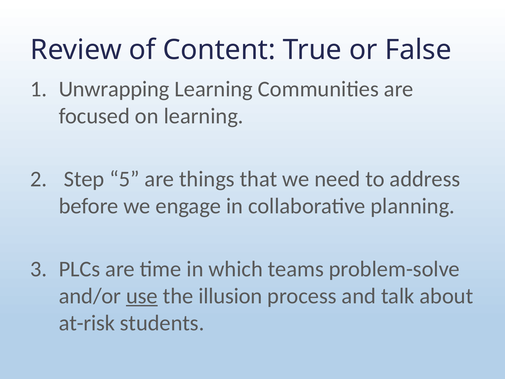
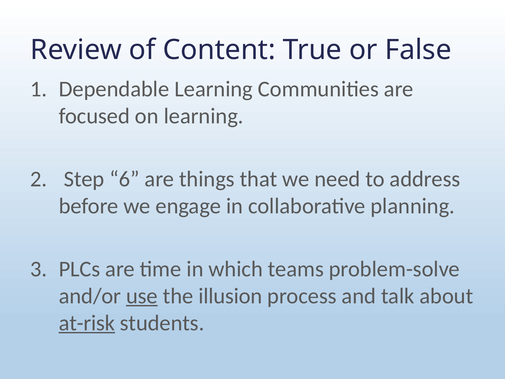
Unwrapping: Unwrapping -> Dependable (114, 89)
5: 5 -> 6 (124, 179)
at-risk underline: none -> present (87, 323)
